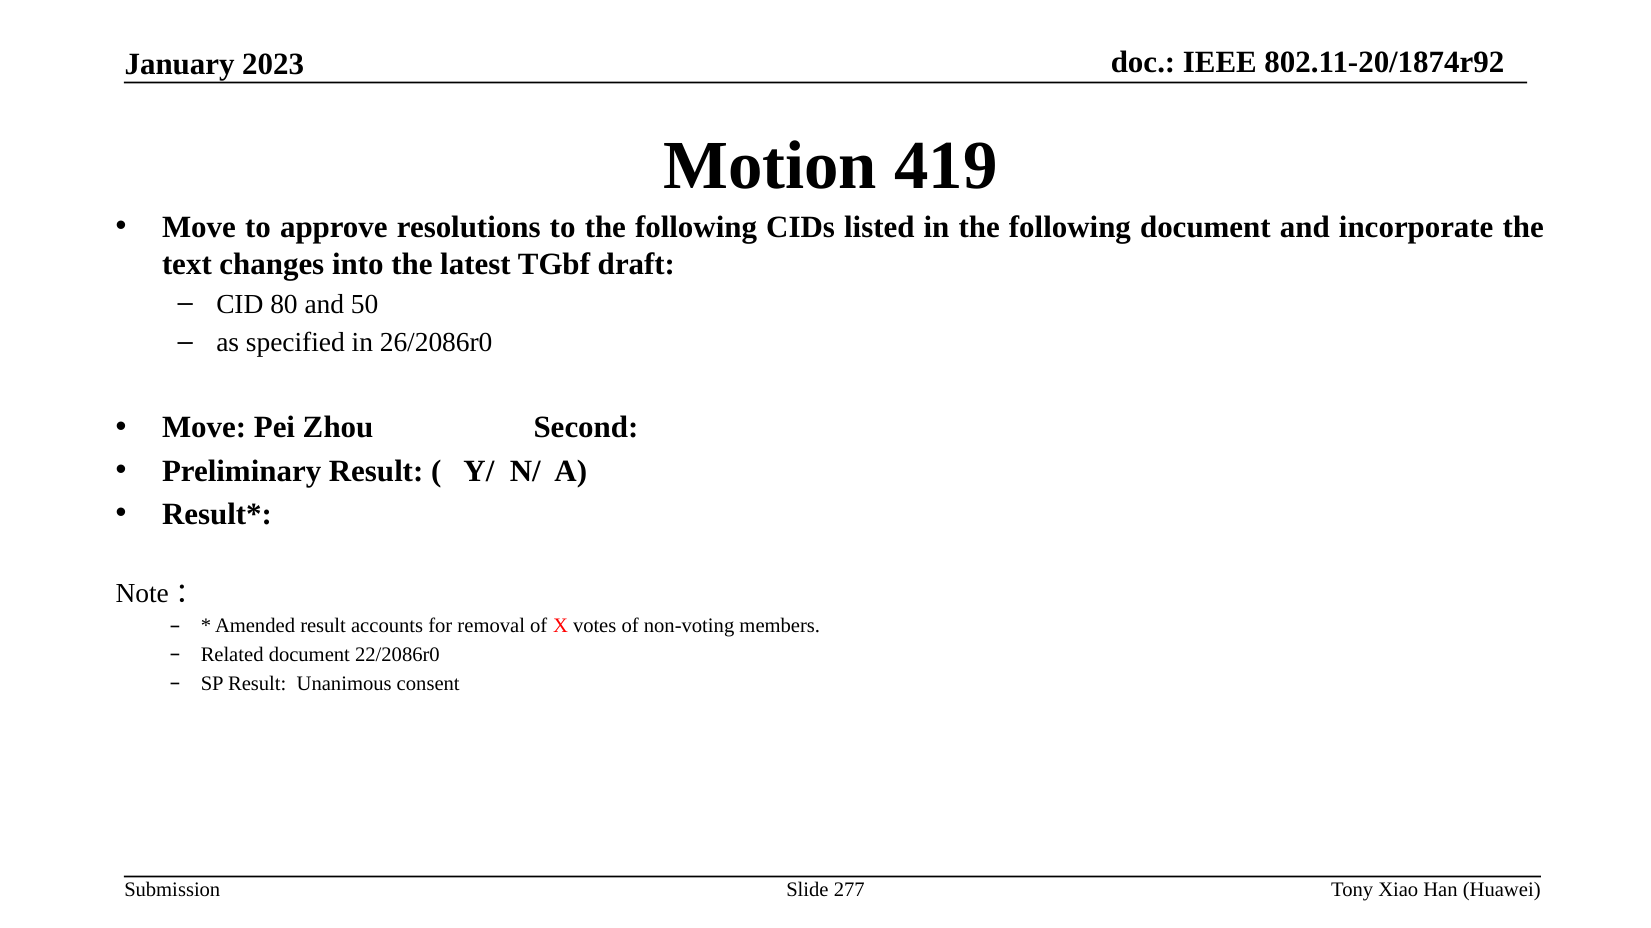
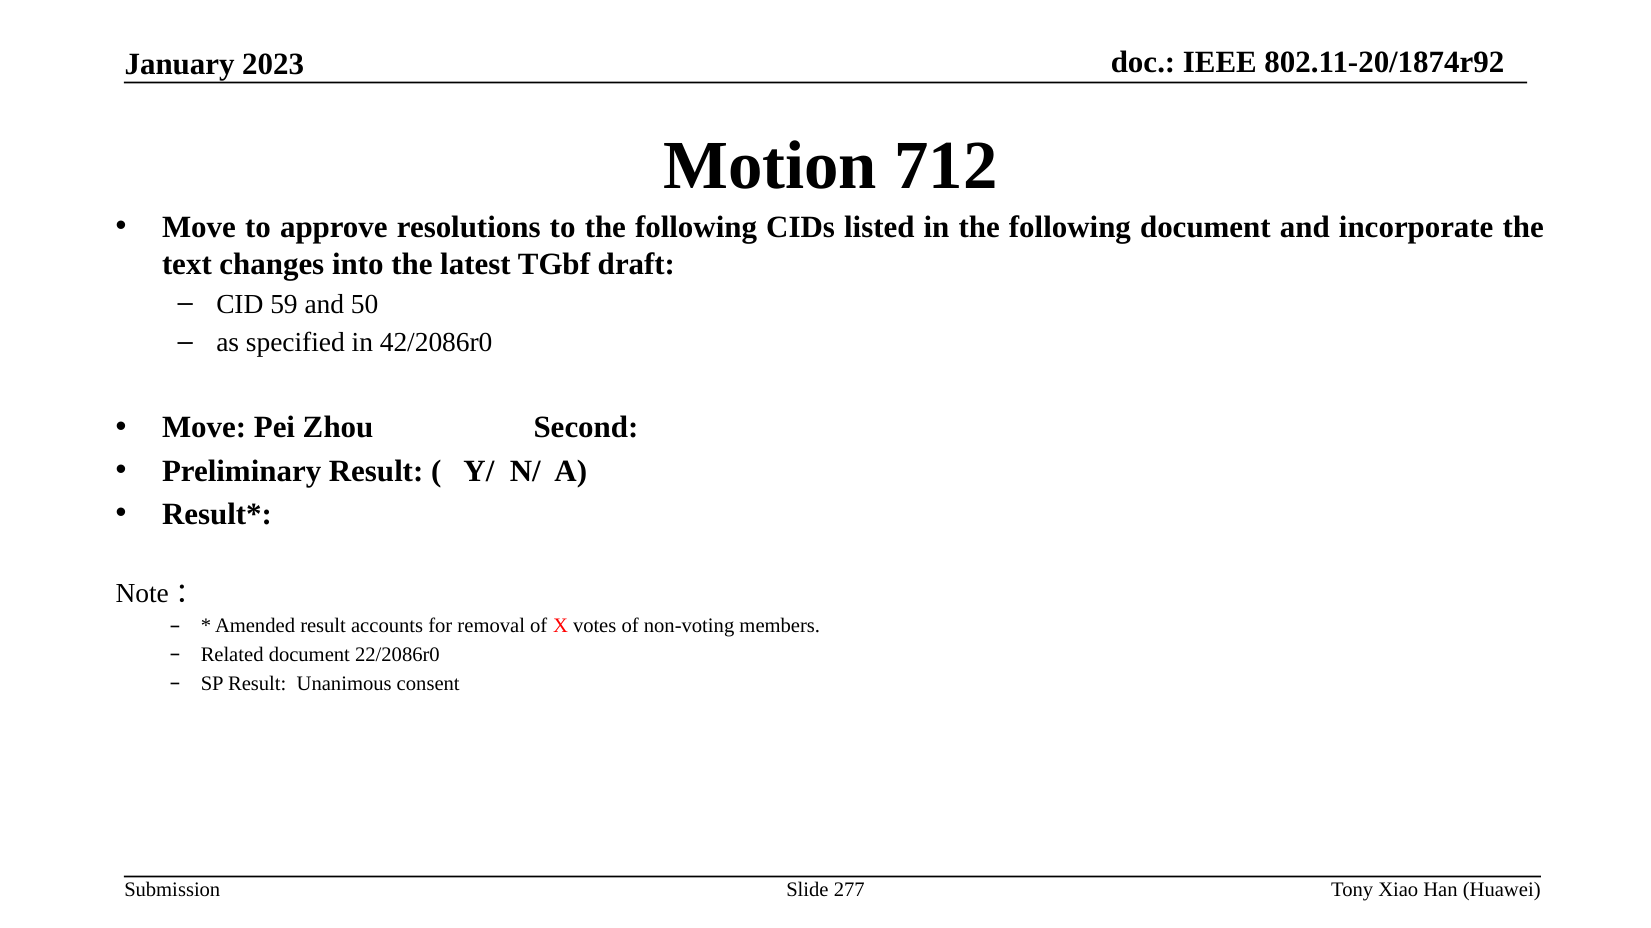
419: 419 -> 712 (946, 166)
80: 80 -> 59 (284, 305)
26/2086r0: 26/2086r0 -> 42/2086r0 (436, 343)
